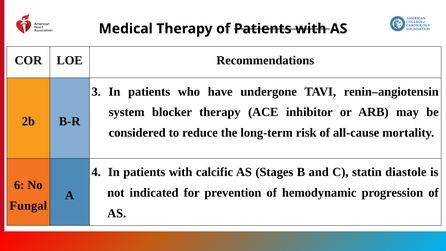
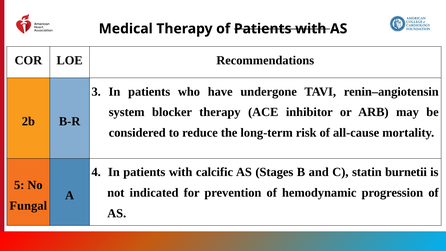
diastole: diastole -> burnetii (406, 172)
6: 6 -> 5 (19, 185)
